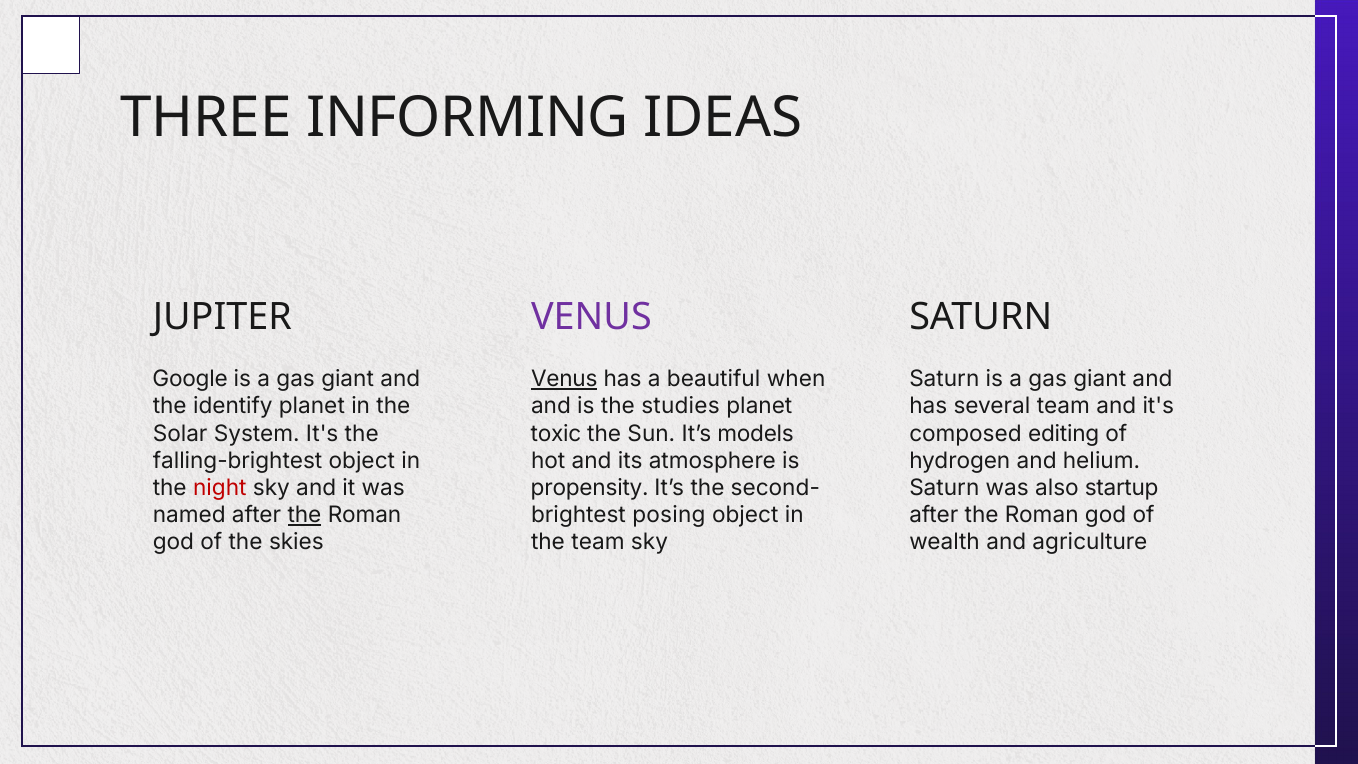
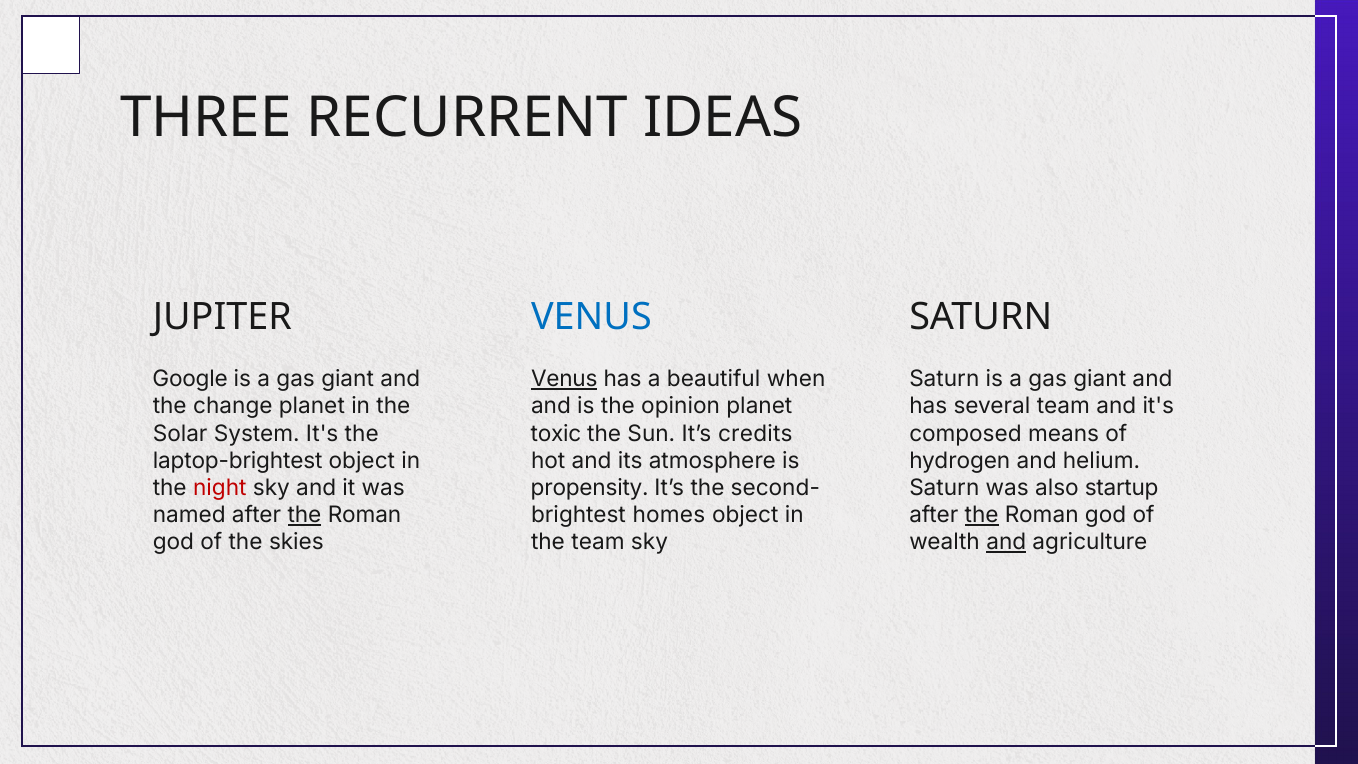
INFORMING: INFORMING -> RECURRENT (467, 118)
VENUS colour: purple -> blue (591, 317)
identify: identify -> change (233, 406)
studies: studies -> opinion (681, 406)
models: models -> credits (755, 434)
editing: editing -> means (1064, 434)
falling-brightest: falling-brightest -> laptop-brightest (238, 461)
posing: posing -> homes (669, 515)
the underline: none -> present (982, 515)
and underline: none -> present (1006, 542)
